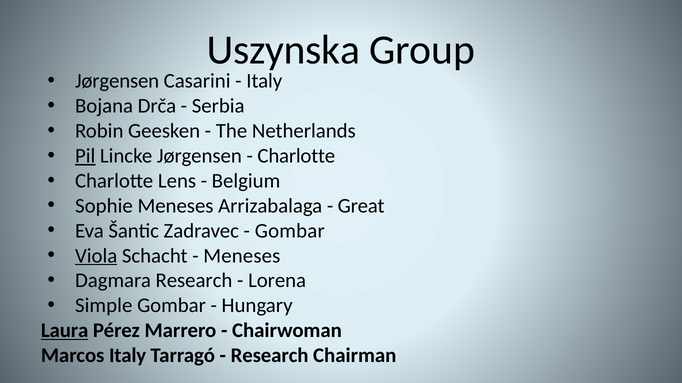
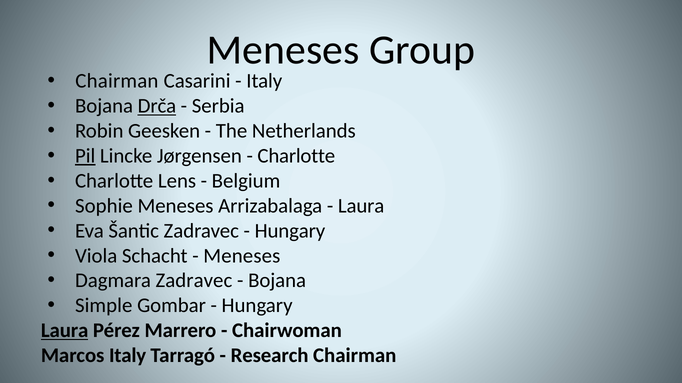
Uszynska: Uszynska -> Meneses (283, 50)
Jørgensen: Jørgensen -> Chairman (117, 81)
Drča underline: none -> present (157, 106)
Great: Great -> Laura (361, 206)
Gombar: Gombar -> Hungary (290, 231)
Viola underline: present -> none (96, 256)
Dagmara Research: Research -> Zadravec (194, 281)
Lorena: Lorena -> Bojana (277, 281)
